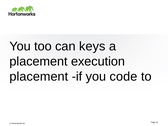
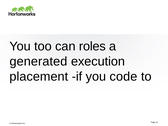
keys: keys -> roles (92, 46)
placement: placement -> generated (38, 61)
